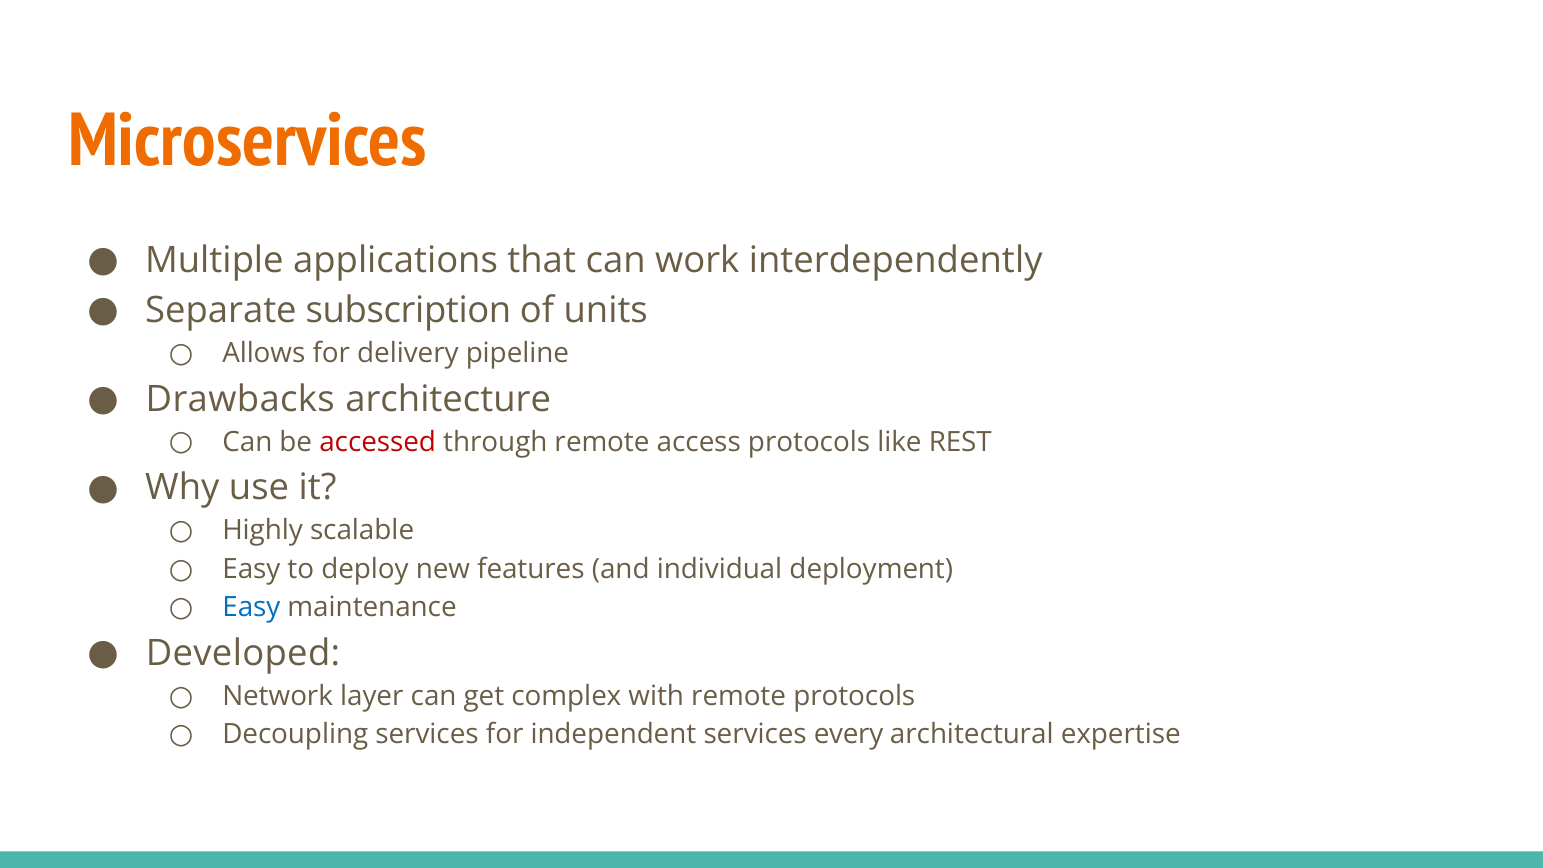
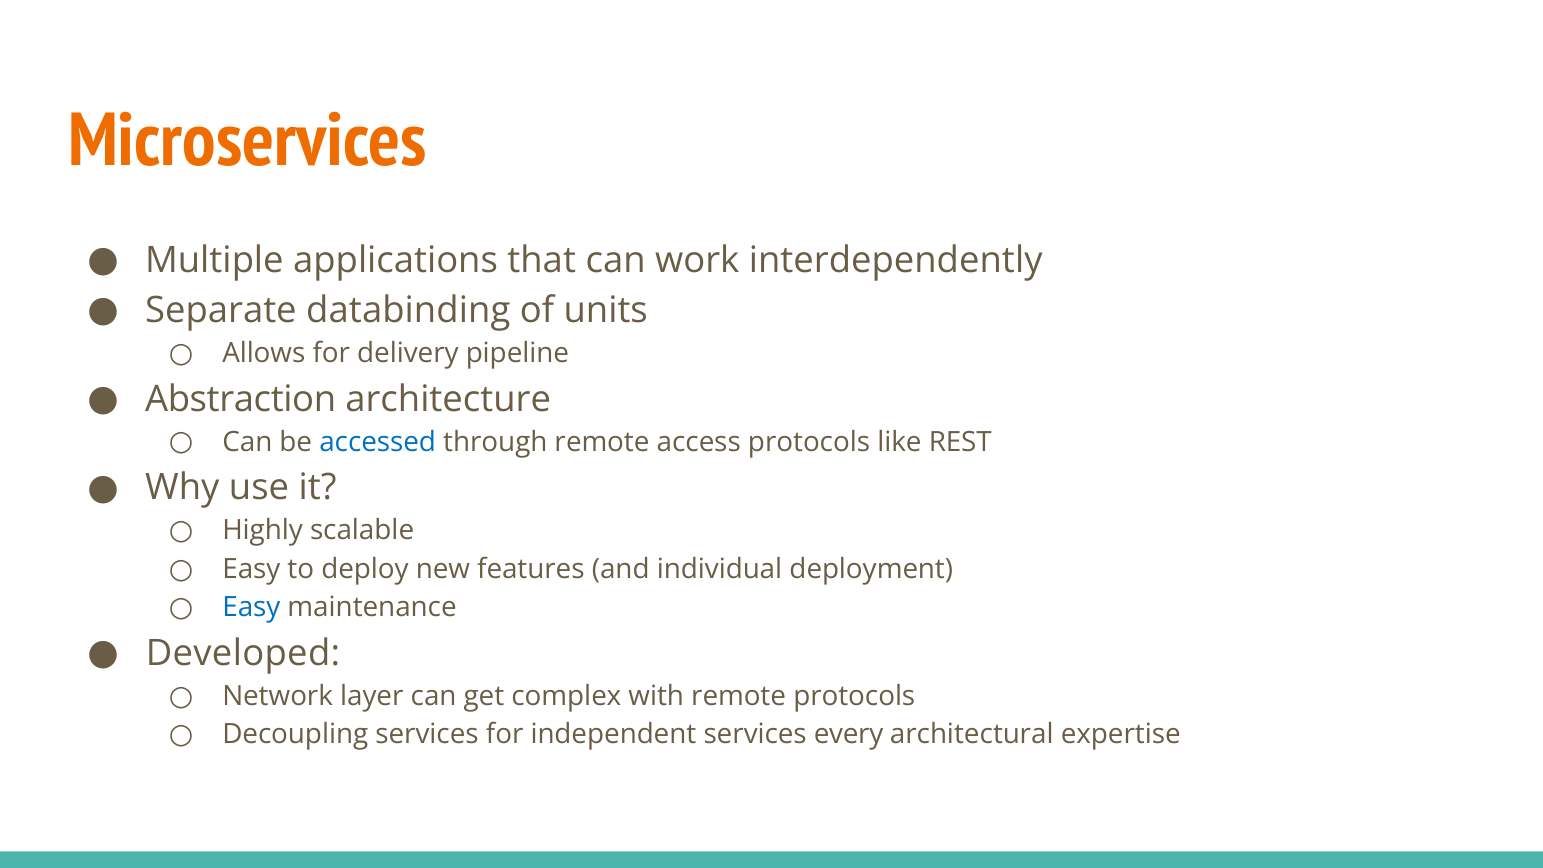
subscription: subscription -> databinding (408, 310)
Drawbacks: Drawbacks -> Abstraction (241, 399)
accessed colour: red -> blue (378, 442)
